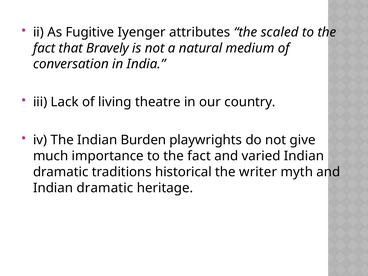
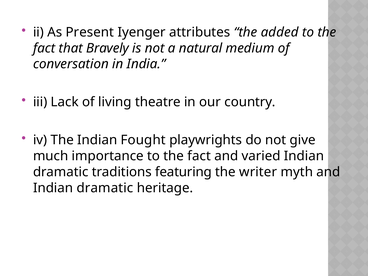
Fugitive: Fugitive -> Present (90, 32)
scaled: scaled -> added (280, 32)
Burden: Burden -> Fought (143, 140)
historical: historical -> featuring (184, 172)
